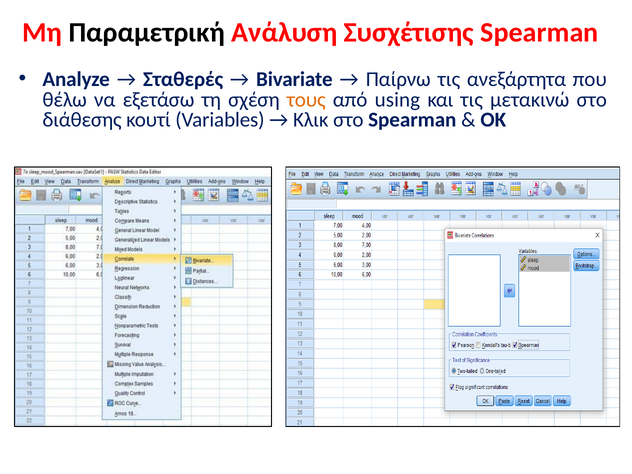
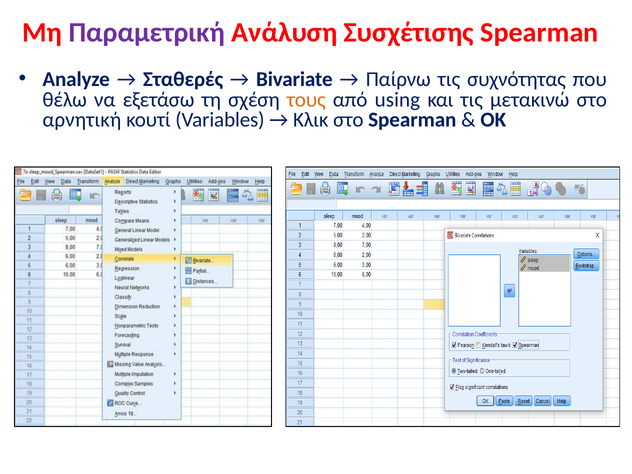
Παραμετρική colour: black -> purple (147, 33)
ανεξάρτητα: ανεξάρτητα -> συχνότητας (517, 79)
διάθεσης: διάθεσης -> αρνητική (82, 120)
